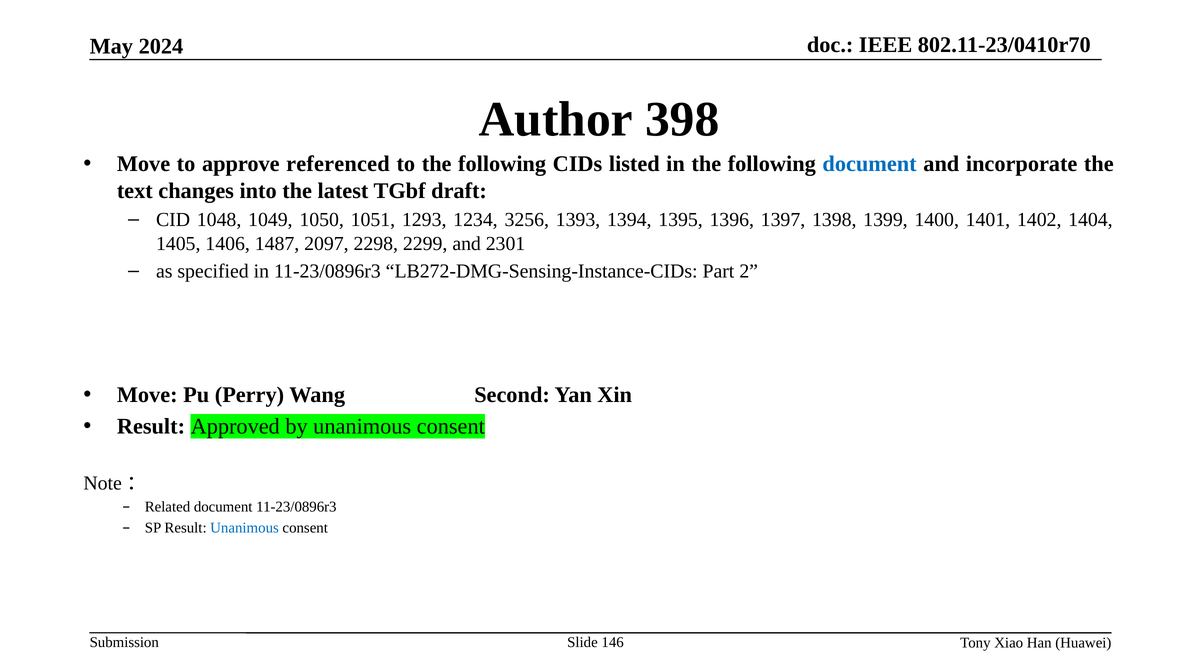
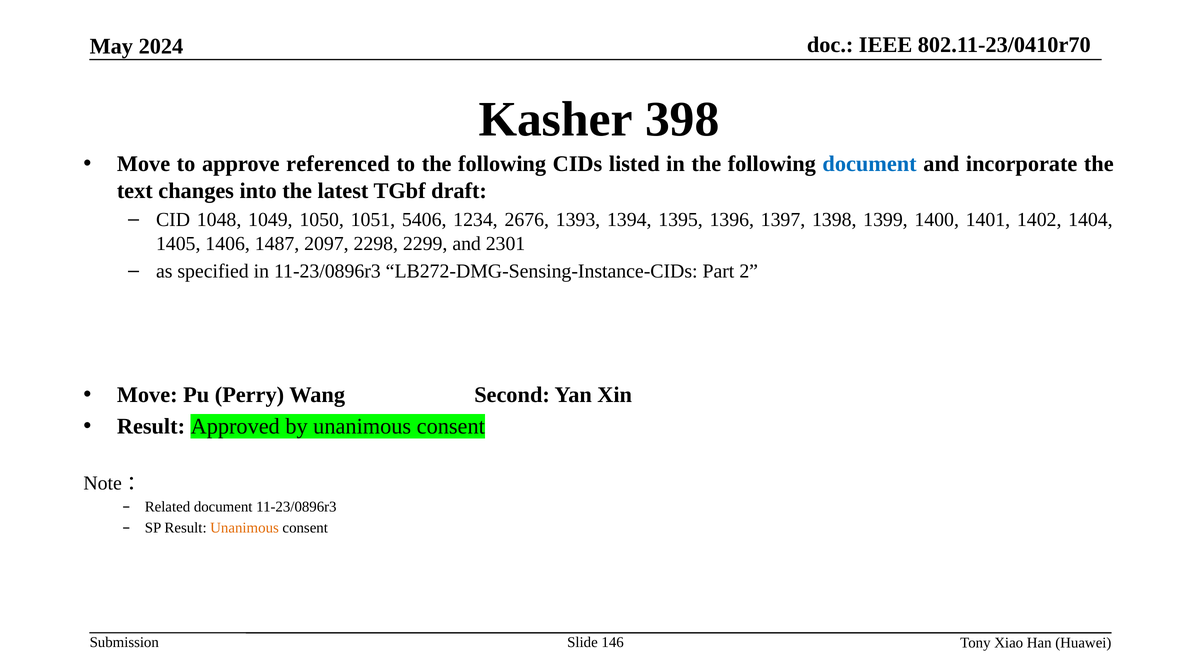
Author: Author -> Kasher (556, 120)
1293: 1293 -> 5406 (424, 220)
3256: 3256 -> 2676 (527, 220)
Unanimous colour: blue -> orange (245, 528)
